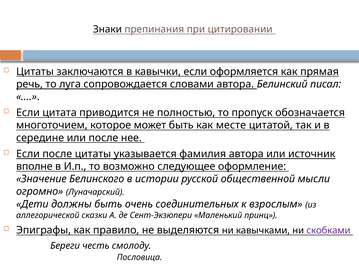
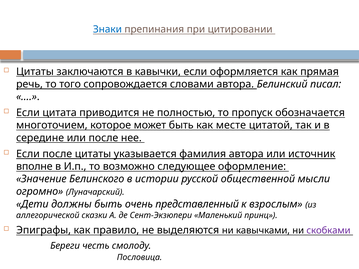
Знаки colour: black -> blue (107, 29)
луга: луга -> того (70, 84)
соединительных: соединительных -> представленный (197, 204)
